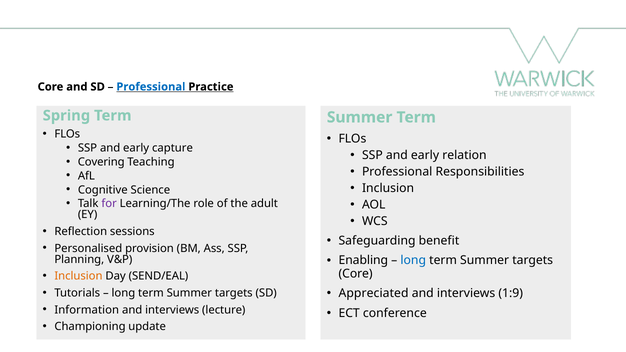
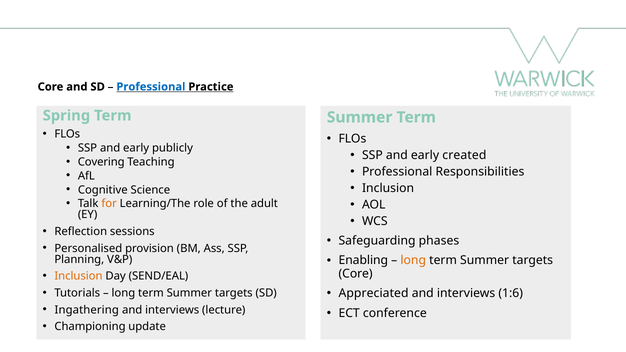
capture: capture -> publicly (172, 148)
relation: relation -> created (464, 155)
for colour: purple -> orange (109, 204)
benefit: benefit -> phases (439, 241)
long colour: blue -> orange (413, 261)
1:9: 1:9 -> 1:6 (511, 293)
Information: Information -> Ingathering (87, 310)
